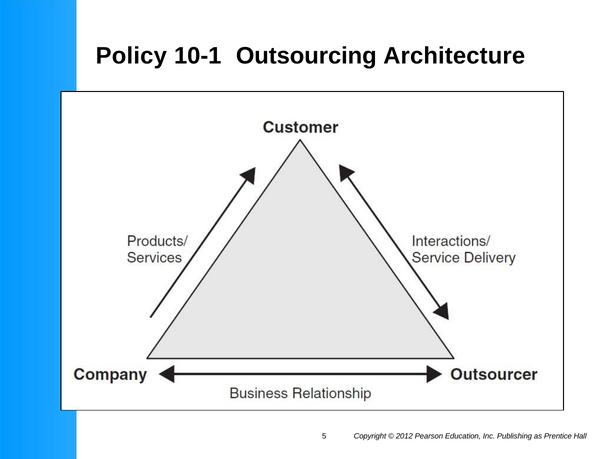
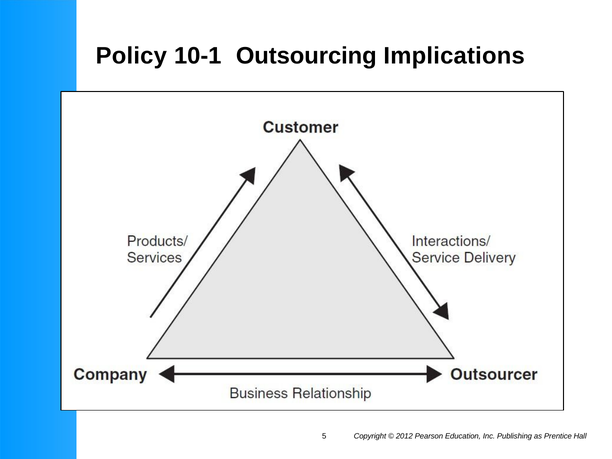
Architecture: Architecture -> Implications (454, 56)
